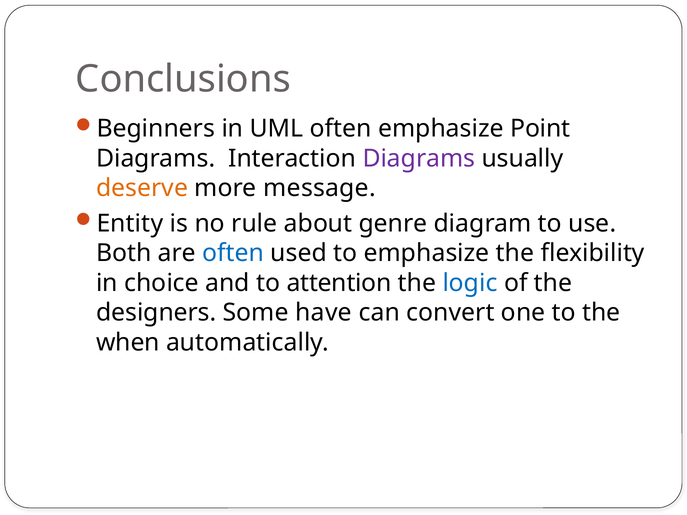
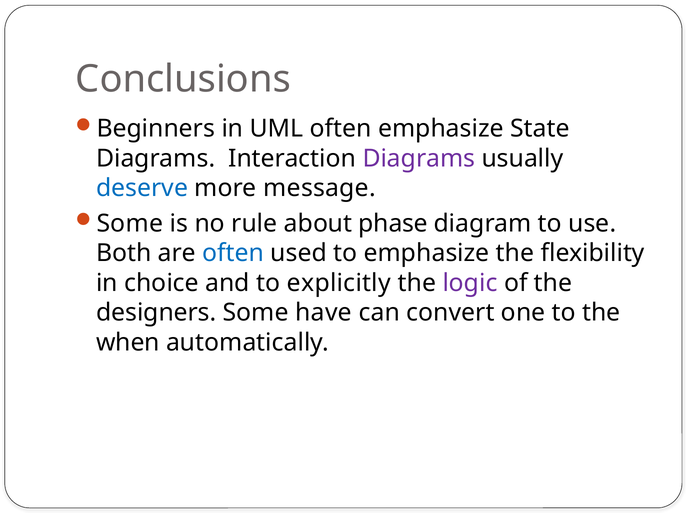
Point: Point -> State (540, 129)
deserve colour: orange -> blue (142, 188)
Entity: Entity -> Some (130, 224)
genre: genre -> phase (393, 224)
attention: attention -> explicitly (339, 283)
logic colour: blue -> purple (470, 283)
